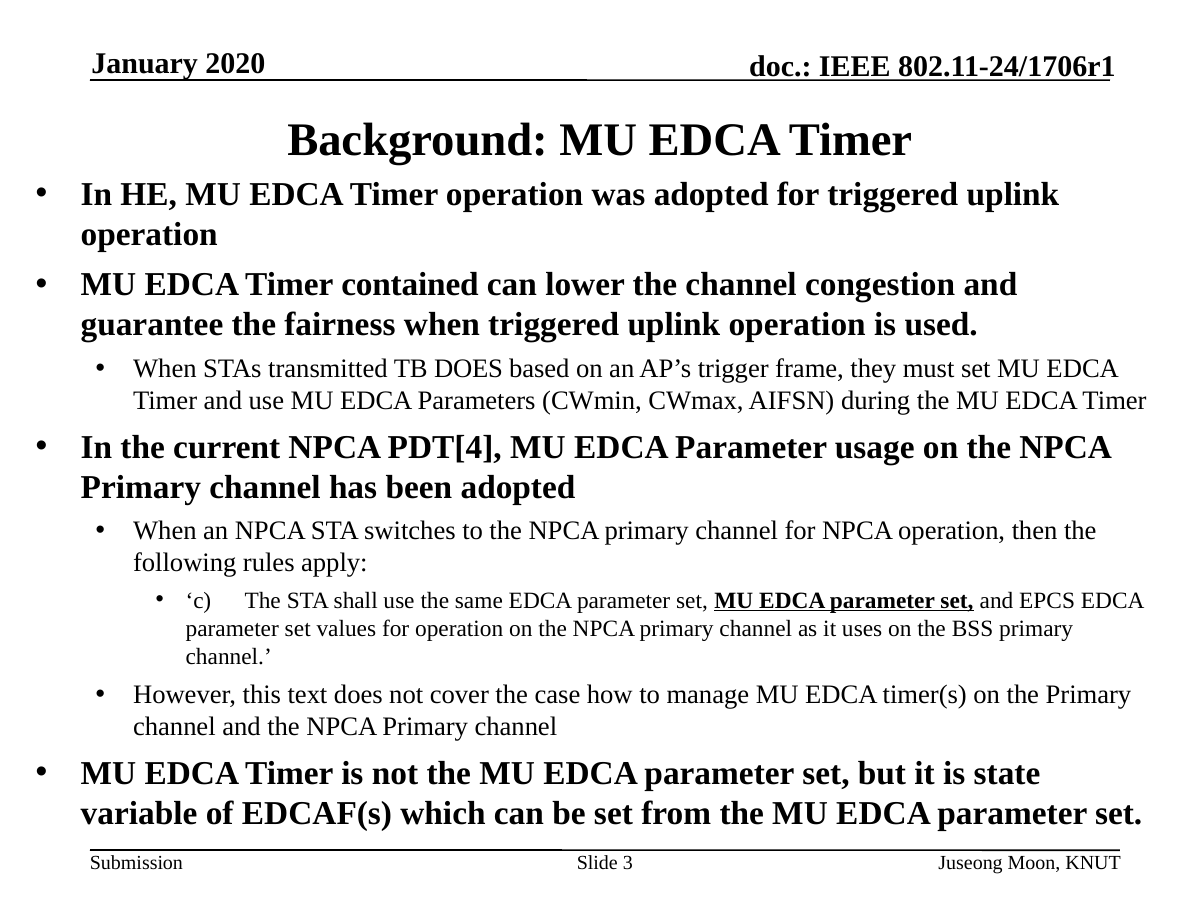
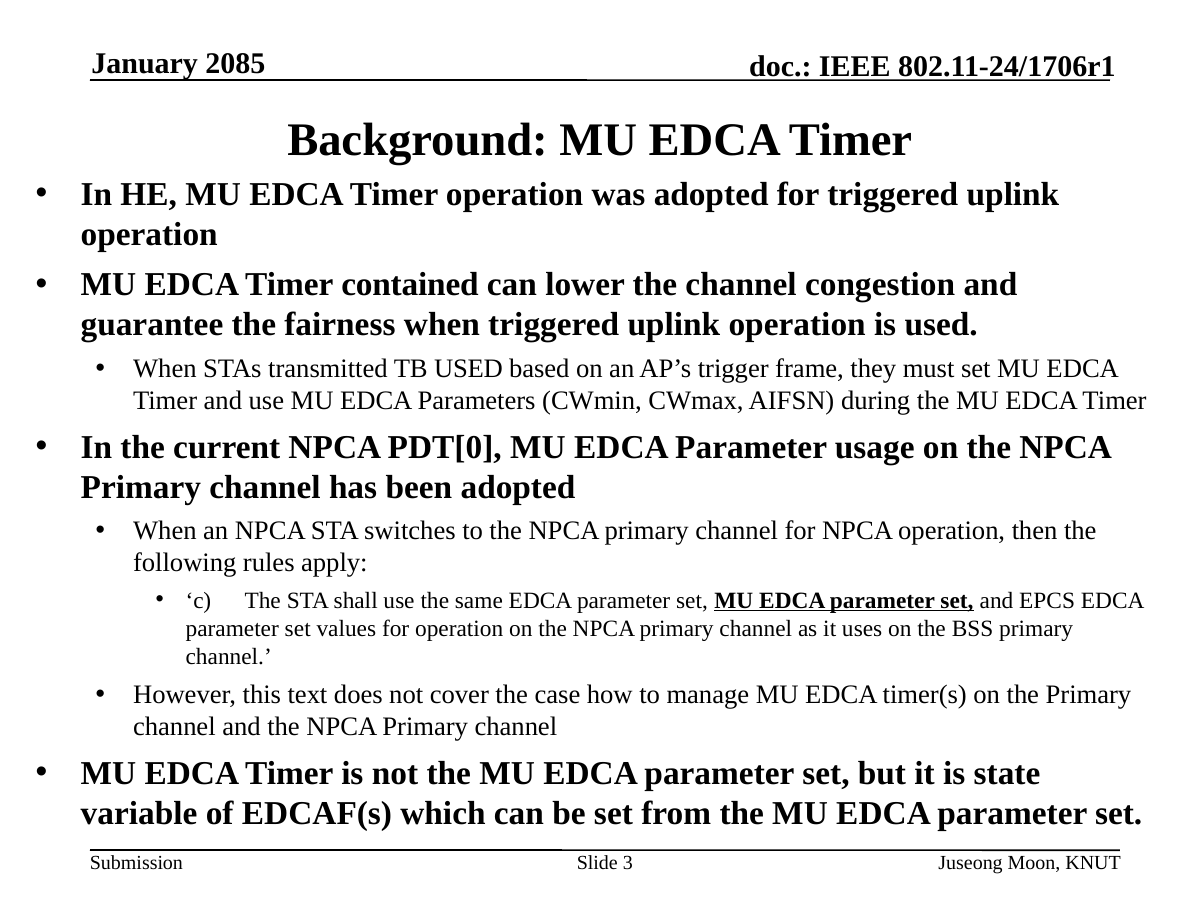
2020: 2020 -> 2085 (235, 64)
TB DOES: DOES -> USED (468, 369)
PDT[4: PDT[4 -> PDT[0 (445, 447)
